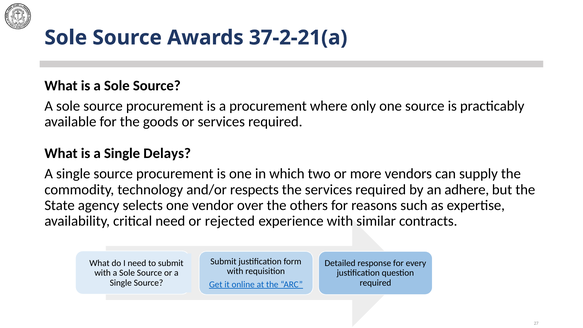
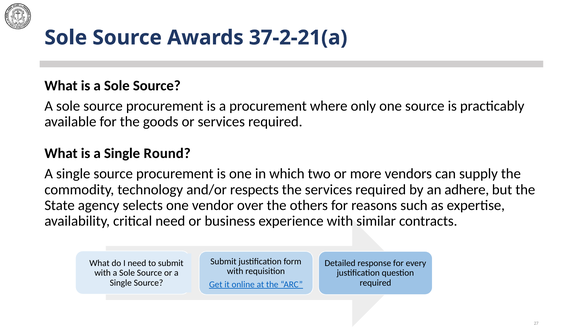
Delays: Delays -> Round (167, 153)
rejected: rejected -> business (230, 221)
